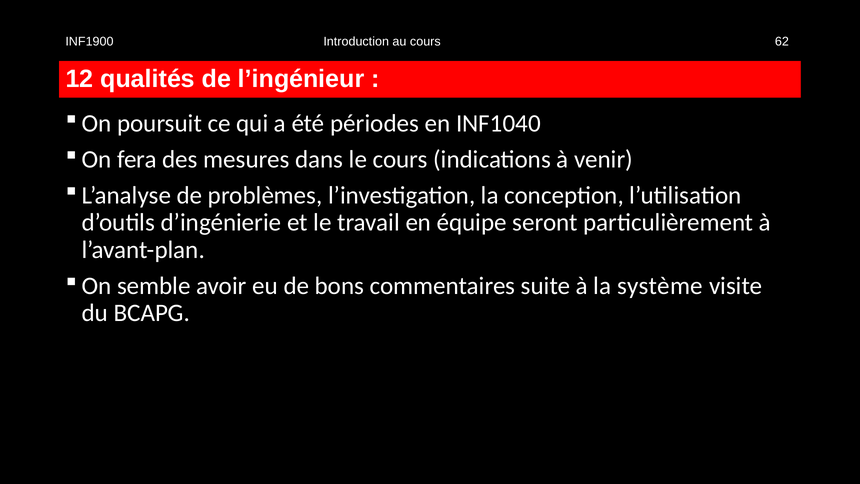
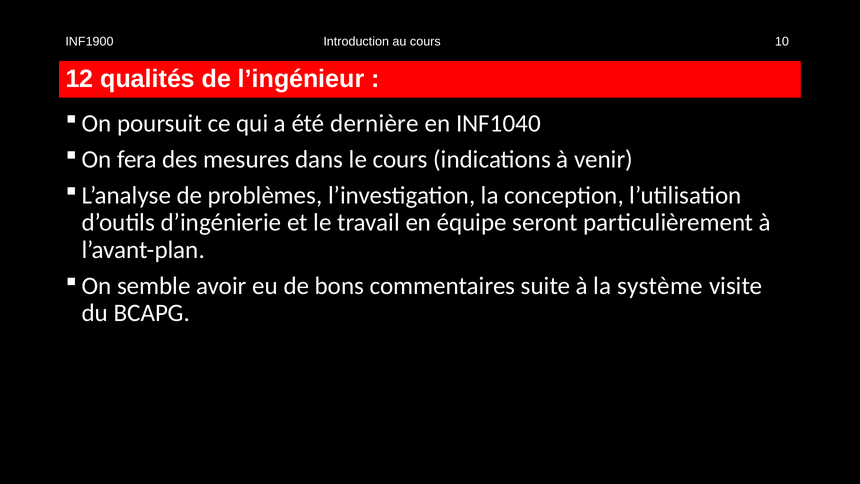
62: 62 -> 10 (782, 42)
périodes: périodes -> dernière (374, 123)
